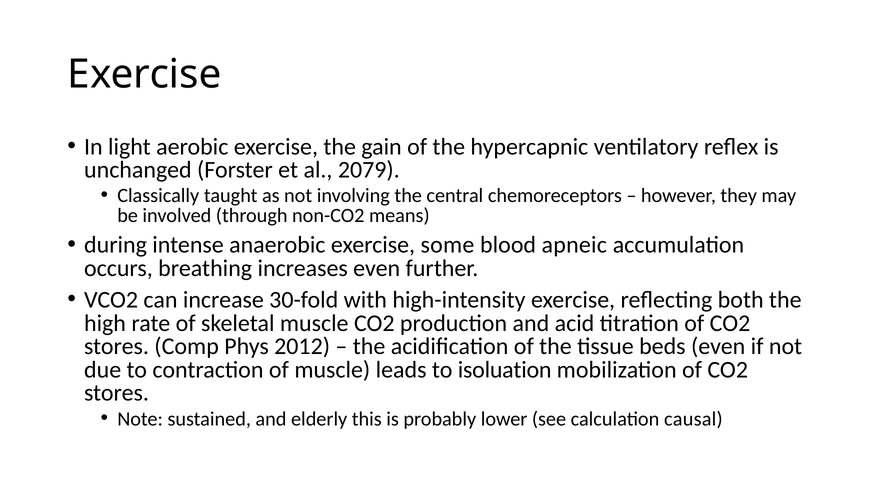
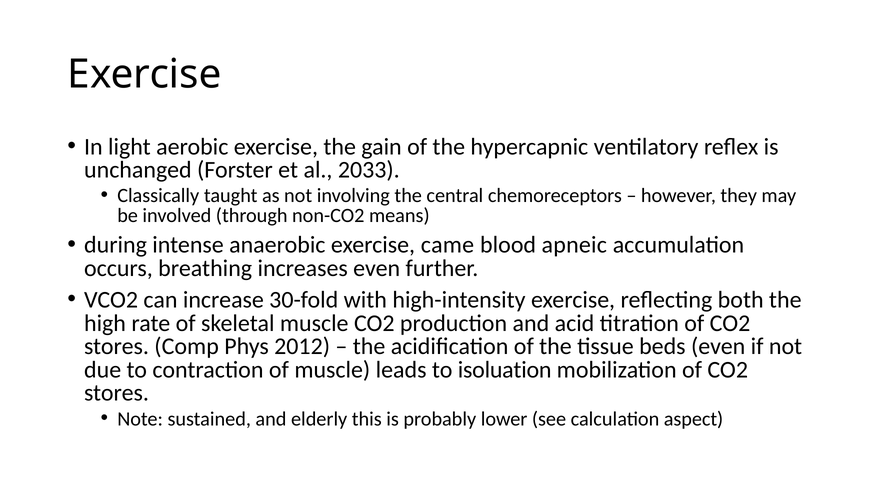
2079: 2079 -> 2033 (369, 170)
some: some -> came (447, 245)
causal: causal -> aspect (694, 419)
